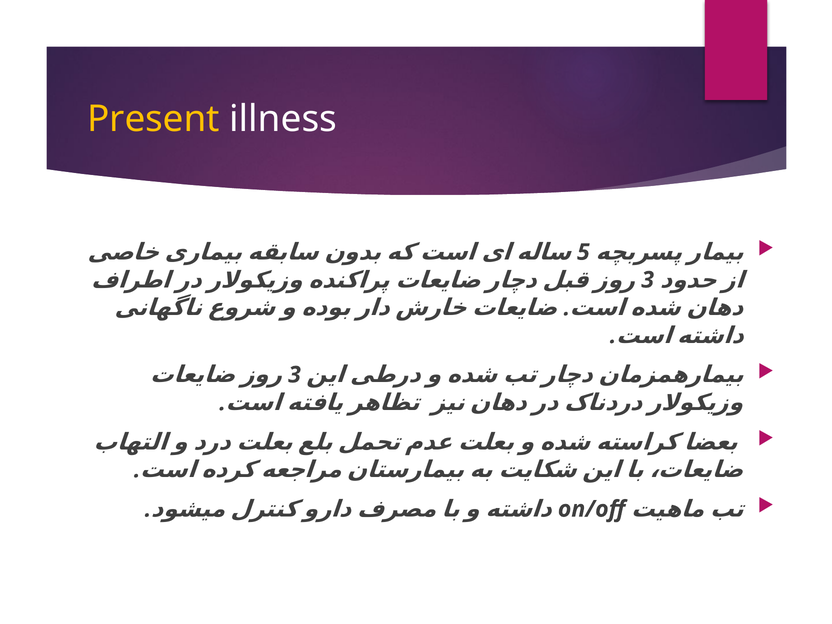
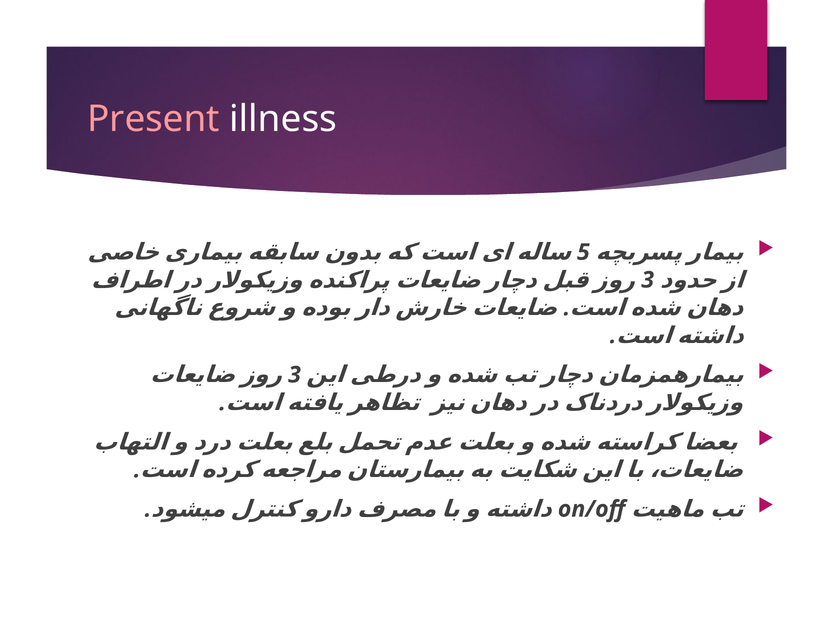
Present colour: yellow -> pink (153, 119)
